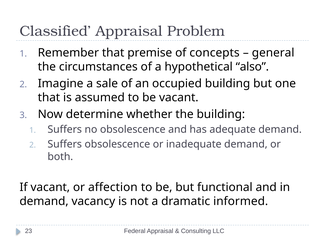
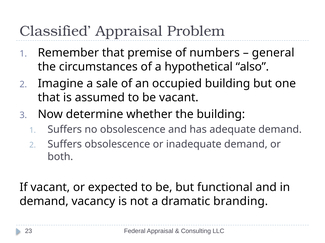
concepts: concepts -> numbers (215, 53)
affection: affection -> expected (113, 188)
informed: informed -> branding (241, 202)
